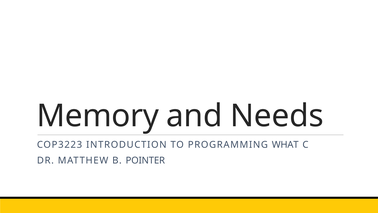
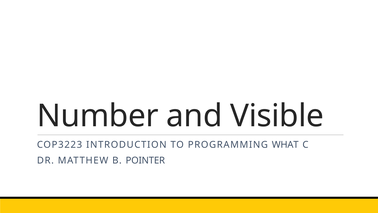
Memory: Memory -> Number (98, 116)
Needs: Needs -> Visible (277, 116)
